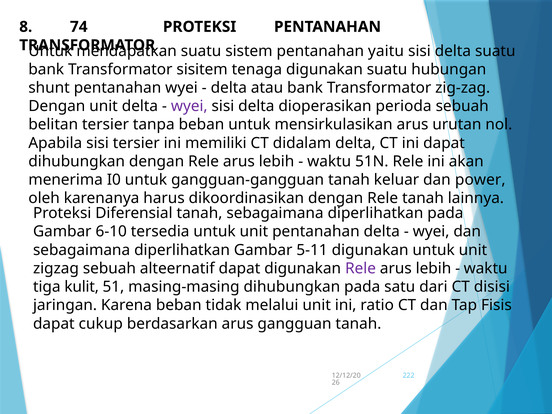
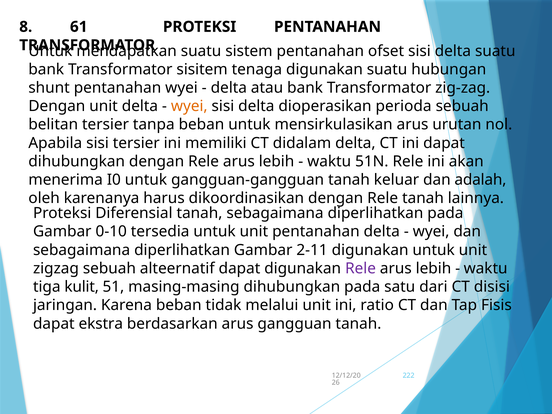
74: 74 -> 61 (79, 27)
yaitu: yaitu -> ofset (386, 51)
wyei colour: purple -> orange (189, 106)
power: power -> adalah (480, 180)
6-10: 6-10 -> 0-10 (111, 232)
5-11: 5-11 -> 2-11 (312, 250)
cukup: cukup -> ekstra (101, 324)
